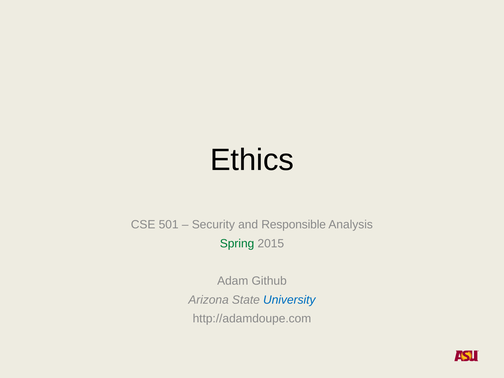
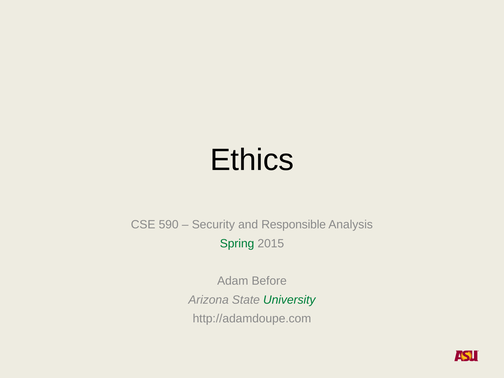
501: 501 -> 590 (169, 225)
Github: Github -> Before (269, 281)
University colour: blue -> green (289, 300)
